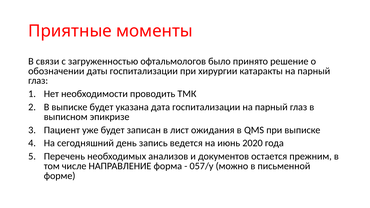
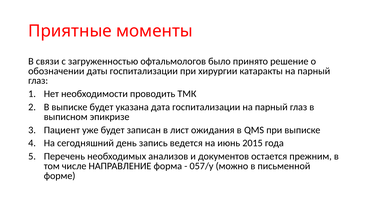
2020: 2020 -> 2015 (253, 143)
